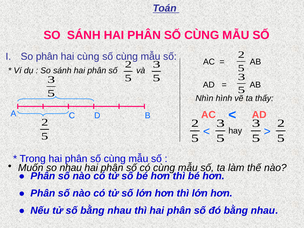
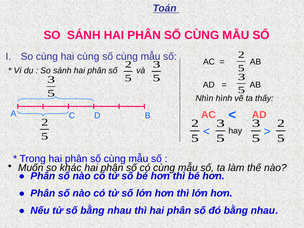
So phân: phân -> cùng (47, 56)
so nhau: nhau -> khác (71, 168)
